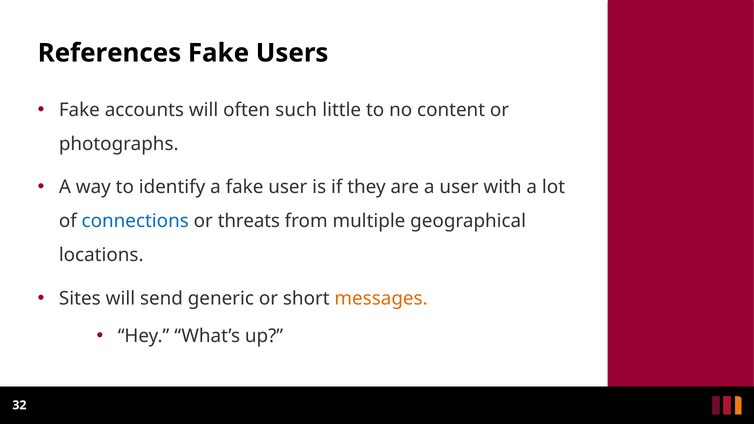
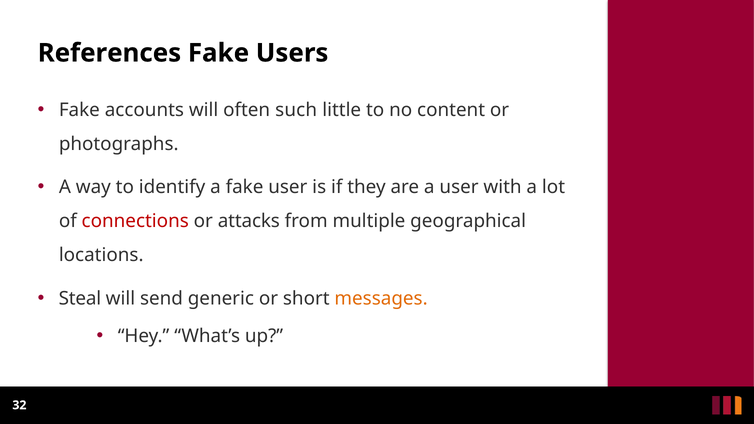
connections colour: blue -> red (135, 221)
threats: threats -> attacks (249, 221)
Sites: Sites -> Steal (80, 299)
